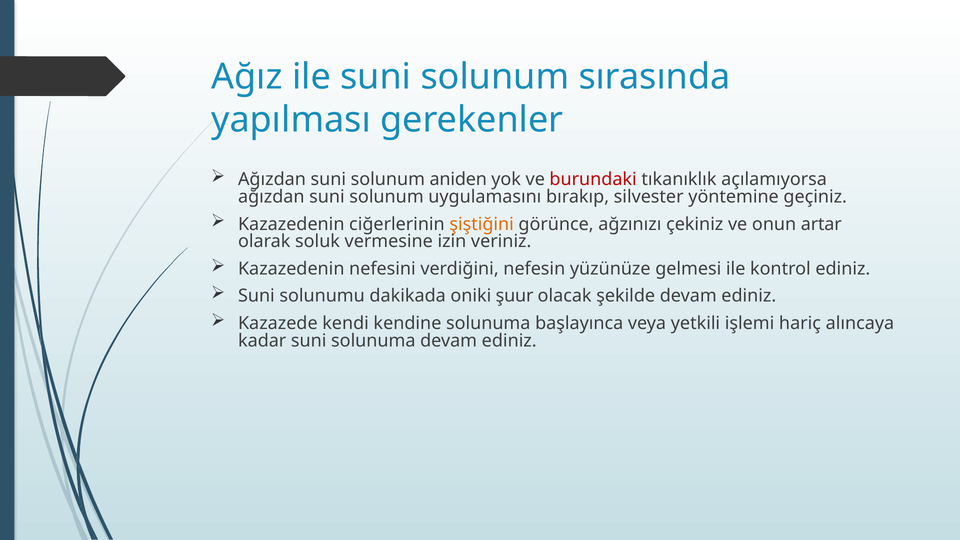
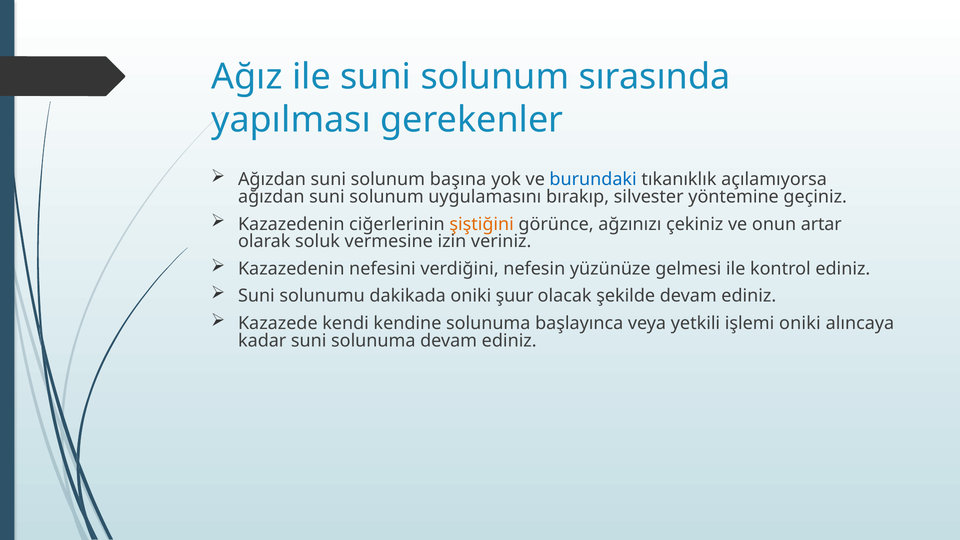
aniden: aniden -> başına (458, 180)
burundaki colour: red -> blue (593, 180)
işlemi hariç: hariç -> oniki (800, 323)
